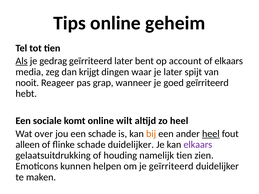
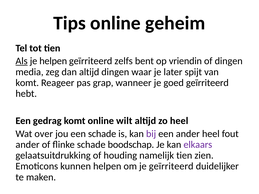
je gedrag: gedrag -> helpen (53, 61)
geïrriteerd later: later -> zelfs (124, 61)
account: account -> vriendin (185, 61)
of elkaars: elkaars -> dingen (229, 61)
dan krijgt: krijgt -> altijd (89, 72)
nooit: nooit -> komt (27, 83)
sociale: sociale -> gedrag (47, 121)
bij colour: orange -> purple (151, 134)
heel underline: present -> none (211, 134)
alleen: alleen -> ander (28, 145)
schade duidelijker: duidelijker -> boodschap (131, 145)
